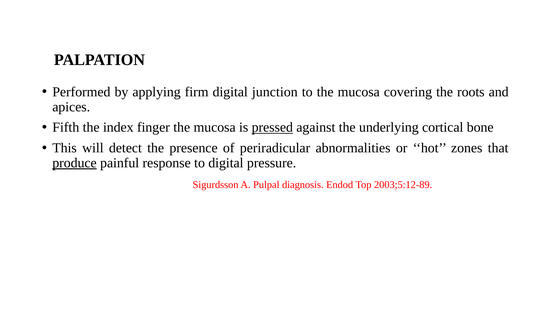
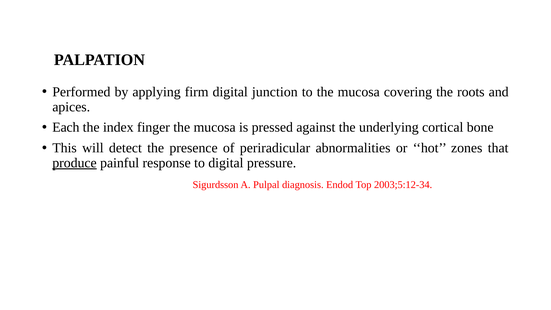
Fifth: Fifth -> Each (66, 127)
pressed underline: present -> none (272, 127)
2003;5:12-89: 2003;5:12-89 -> 2003;5:12-34 (403, 185)
